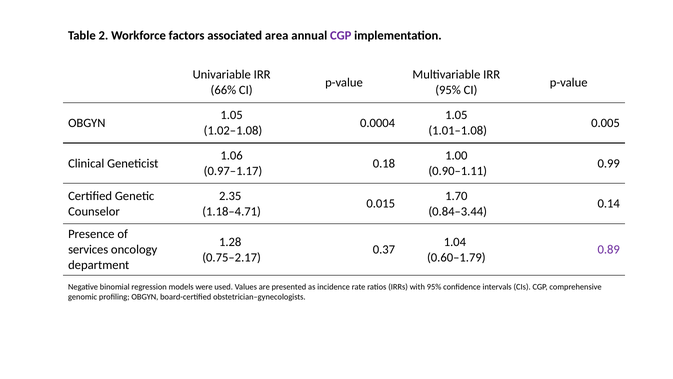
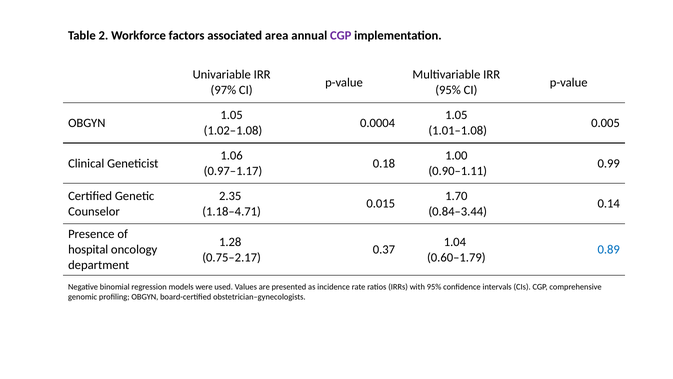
66%: 66% -> 97% (223, 90)
services: services -> hospital (88, 249)
0.89 colour: purple -> blue (609, 249)
